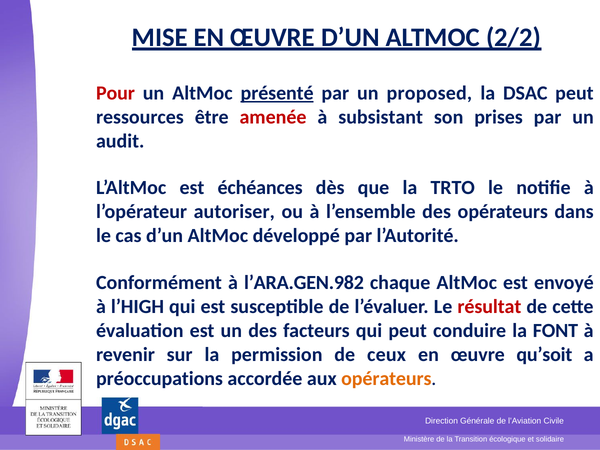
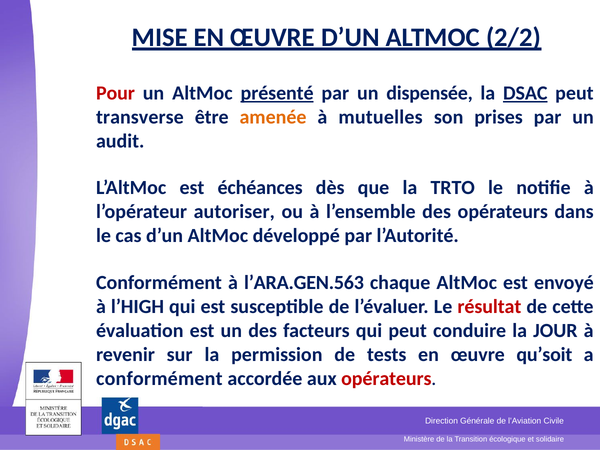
proposed: proposed -> dispensée (430, 93)
DSAC underline: none -> present (525, 93)
ressources: ressources -> transverse (140, 117)
amenée colour: red -> orange (273, 117)
subsistant: subsistant -> mutuelles (381, 117)
l’ARA.GEN.982: l’ARA.GEN.982 -> l’ARA.GEN.563 (304, 282)
FONT: FONT -> JOUR (555, 330)
ceux: ceux -> tests (387, 354)
préoccupations: préoccupations -> conformément (159, 378)
opérateurs colour: orange -> red (386, 378)
